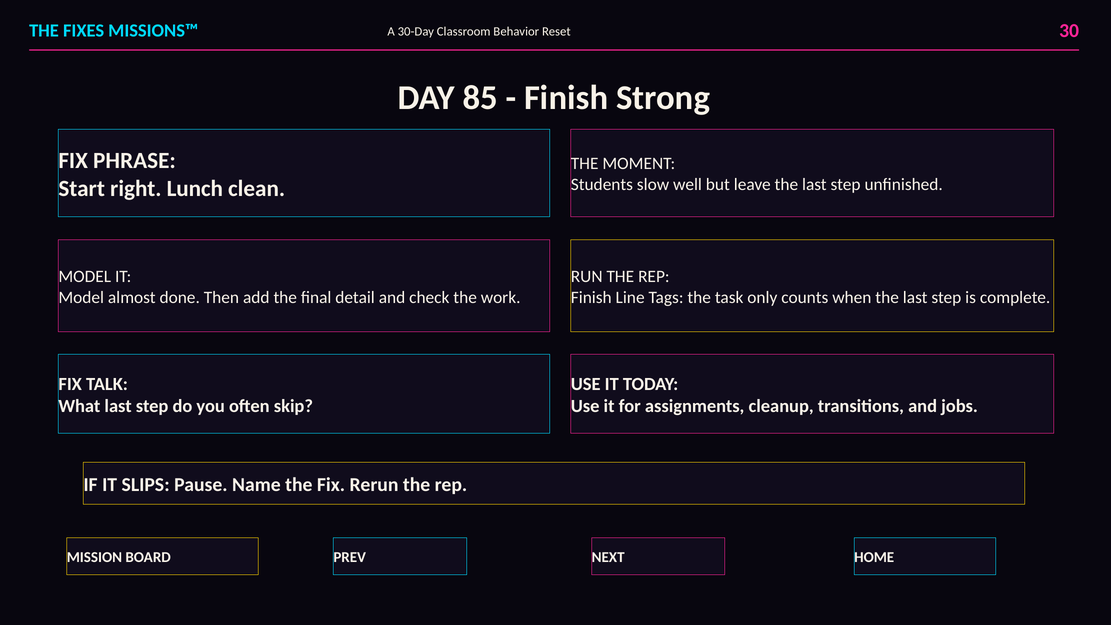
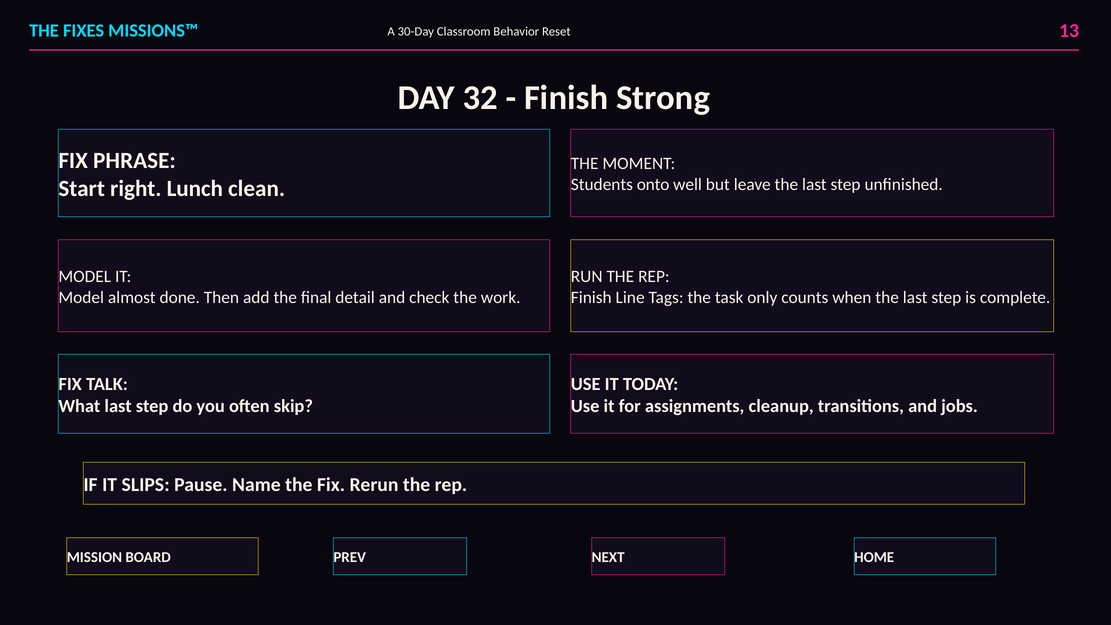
30: 30 -> 13 (1069, 31)
85: 85 -> 32 (480, 98)
slow: slow -> onto (653, 185)
